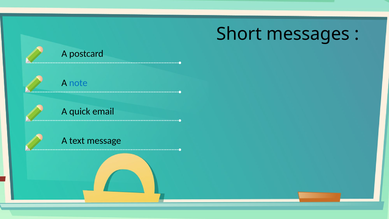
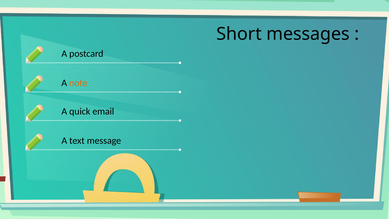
note colour: blue -> orange (78, 83)
